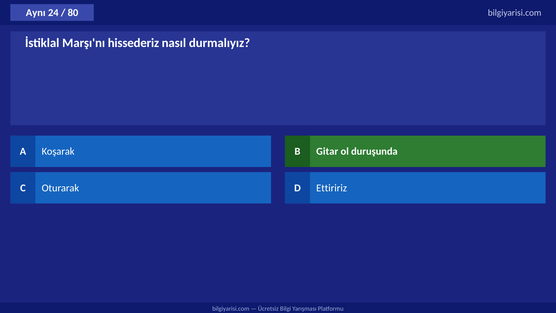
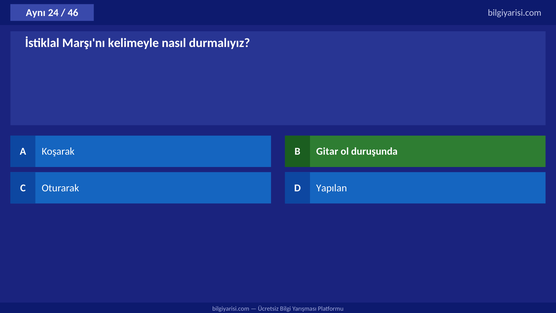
80: 80 -> 46 (73, 13)
hissederiz: hissederiz -> kelimeyle (133, 43)
Ettiririz: Ettiririz -> Yapılan (332, 188)
